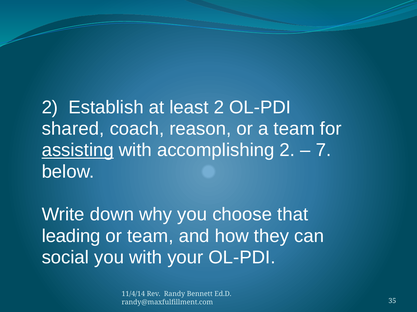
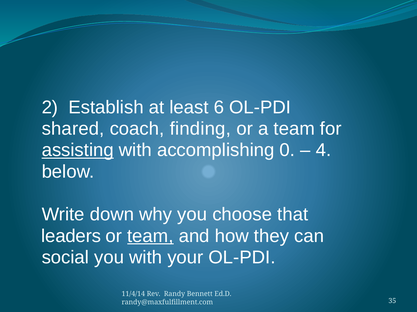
least 2: 2 -> 6 (219, 108)
reason: reason -> finding (200, 129)
accomplishing 2: 2 -> 0 (287, 151)
7: 7 -> 4 (323, 151)
leading: leading -> leaders (71, 237)
team underline: none -> present (150, 237)
